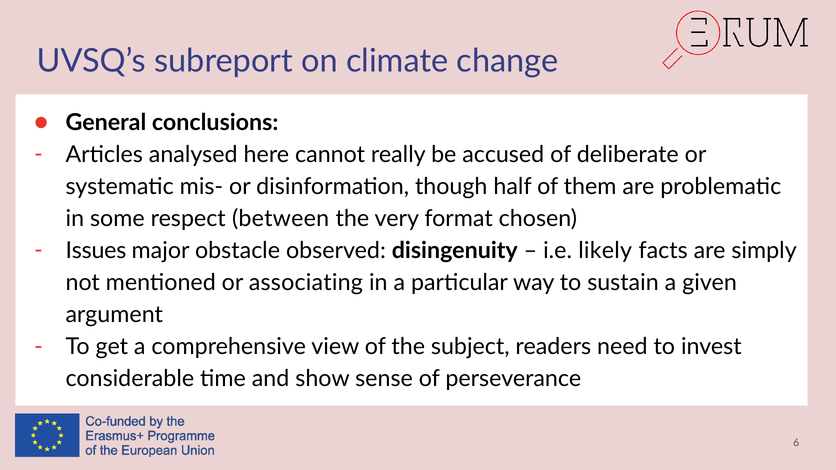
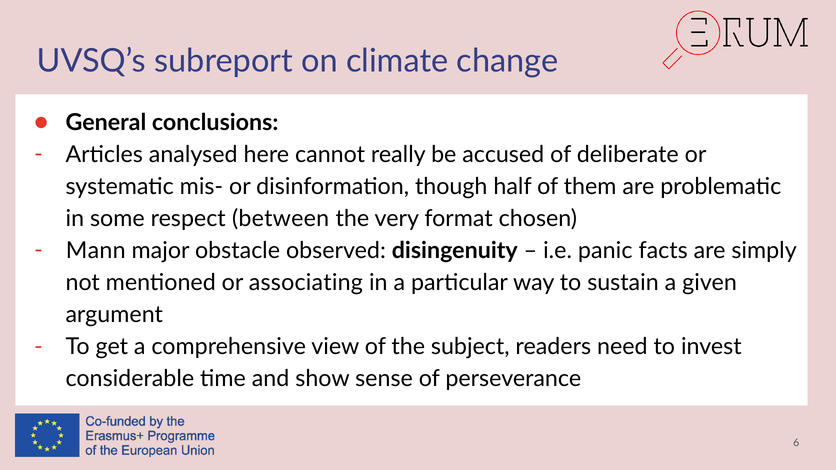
Issues: Issues -> Mann (96, 251)
likely: likely -> panic (605, 251)
